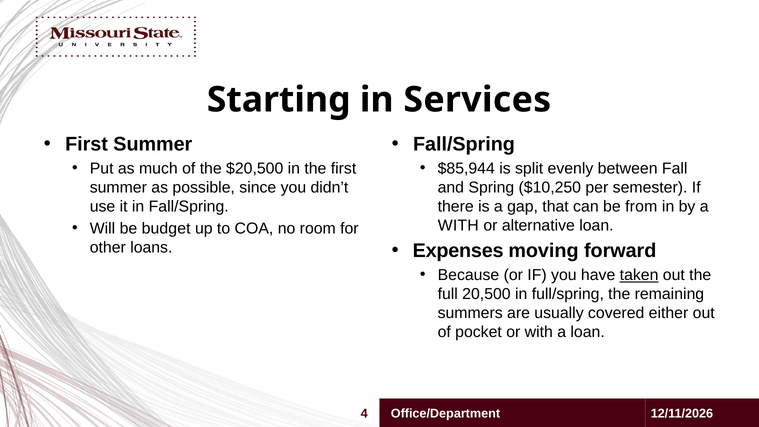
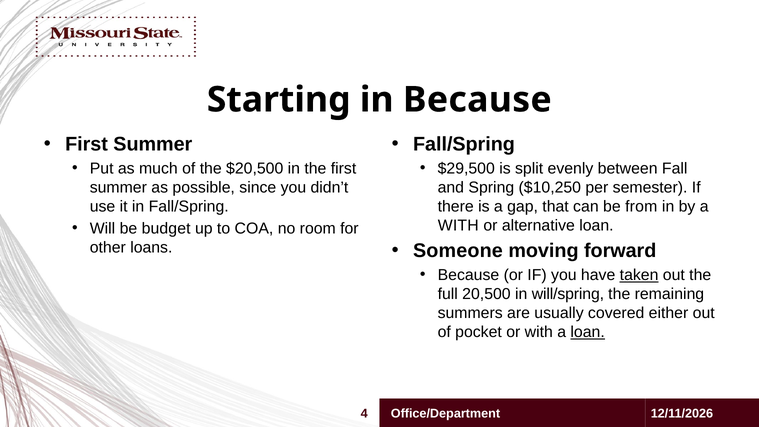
in Services: Services -> Because (477, 100)
$85,944: $85,944 -> $29,500 (466, 168)
Expenses: Expenses -> Someone (458, 251)
full/spring: full/spring -> will/spring (568, 294)
loan underline: none -> present (588, 332)
